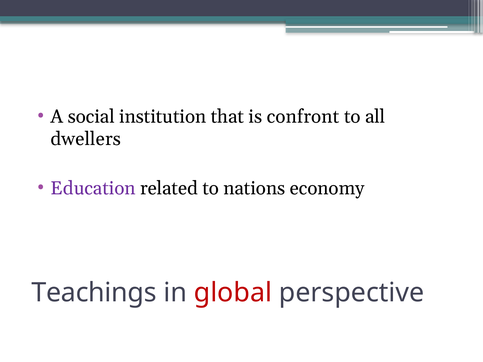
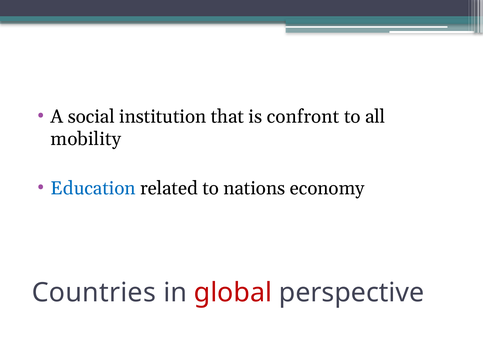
dwellers: dwellers -> mobility (86, 139)
Education colour: purple -> blue (93, 188)
Teachings: Teachings -> Countries (94, 293)
